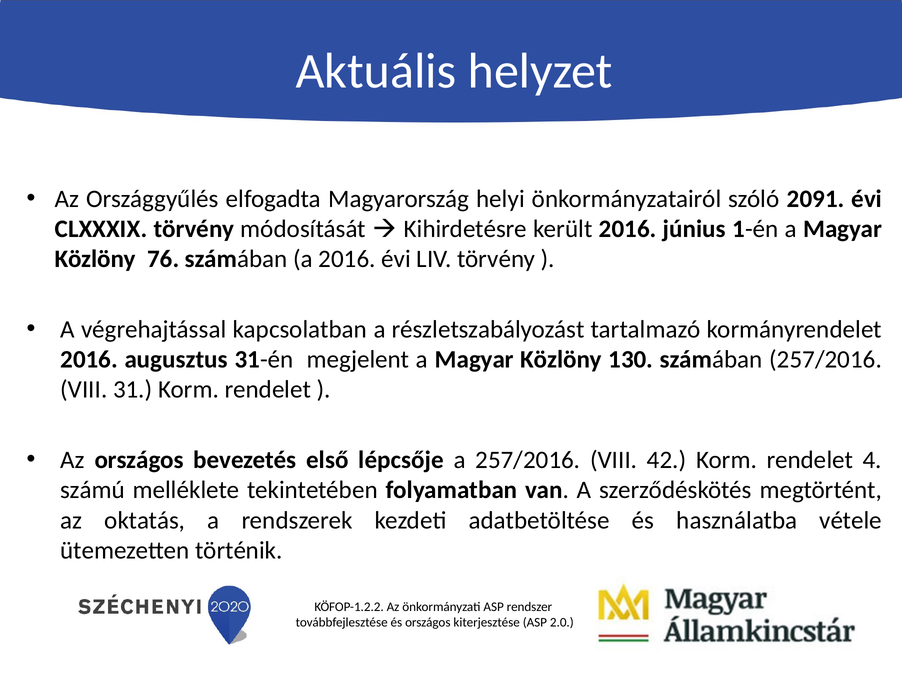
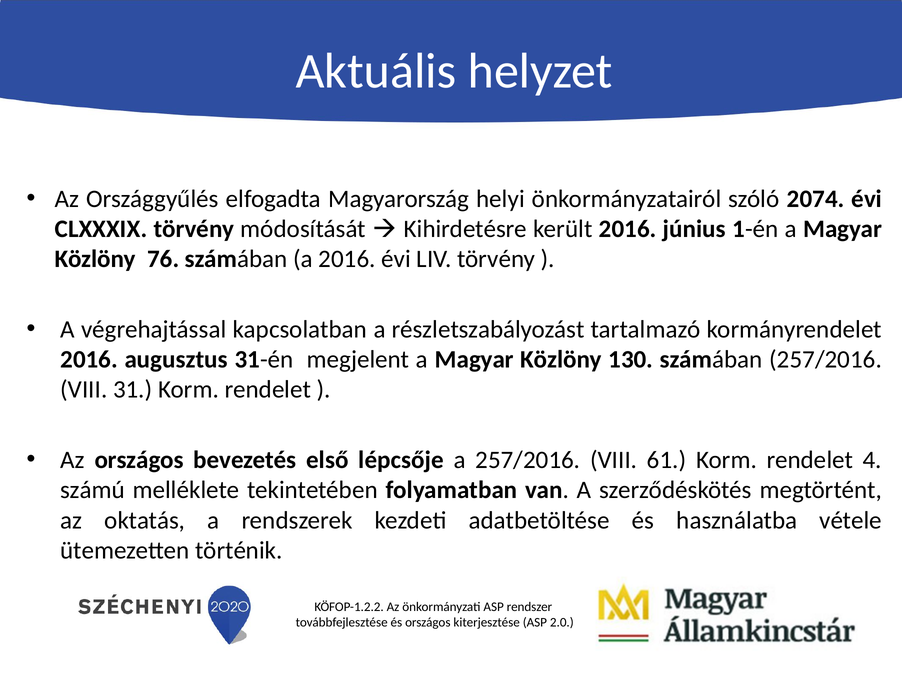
2091: 2091 -> 2074 (816, 199)
42: 42 -> 61 (667, 460)
